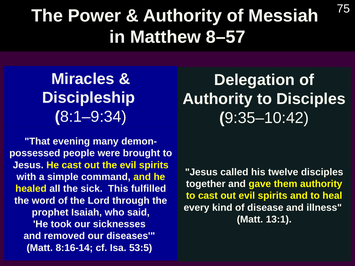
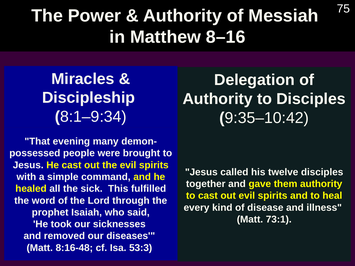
8–57: 8–57 -> 8–16 (226, 37)
13:1: 13:1 -> 73:1 (279, 220)
8:16-14: 8:16-14 -> 8:16-48 (74, 248)
53:5: 53:5 -> 53:3 (141, 248)
